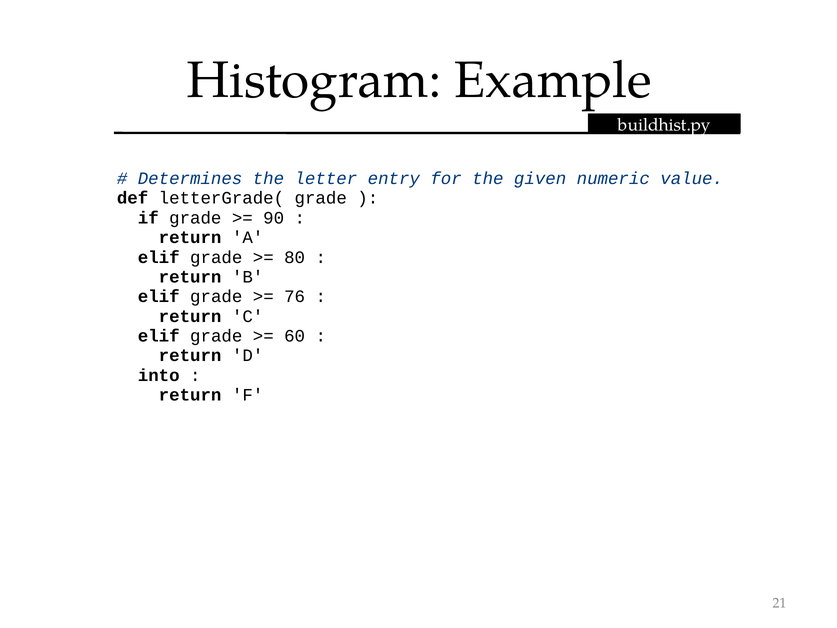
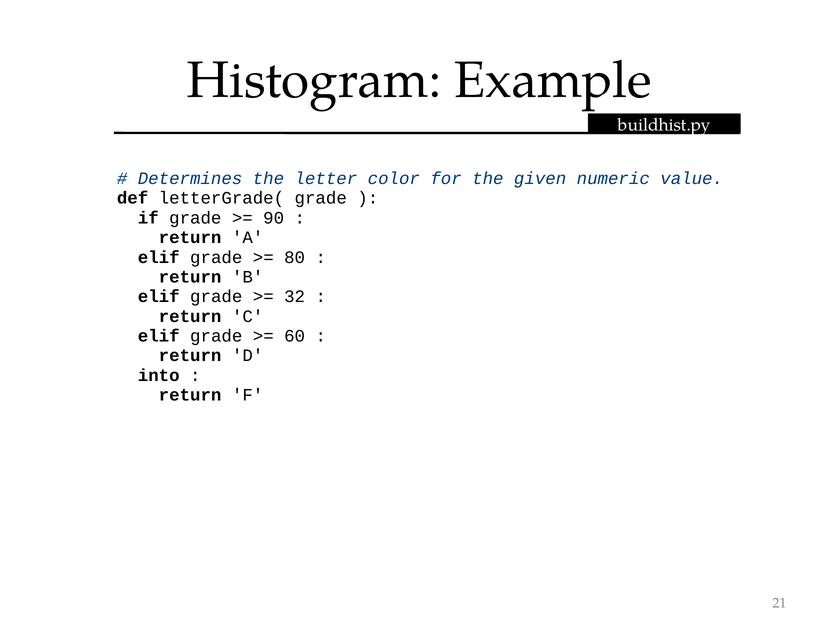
entry: entry -> color (394, 178)
76: 76 -> 32 (295, 297)
